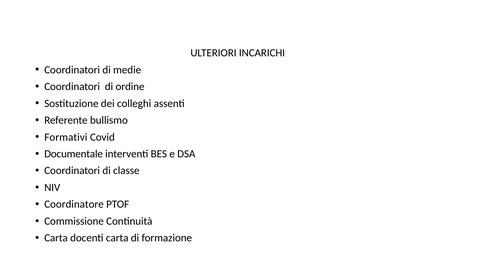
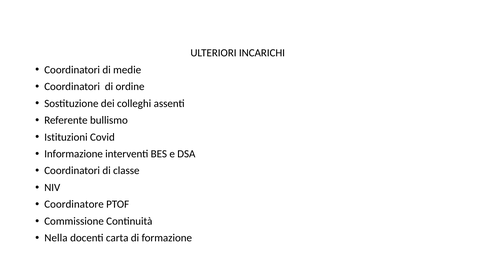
Formativi: Formativi -> Istituzioni (66, 137)
Documentale: Documentale -> Informazione (74, 154)
Carta: Carta -> Nella (56, 238)
